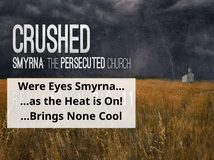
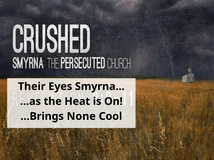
Were: Were -> Their (32, 87)
